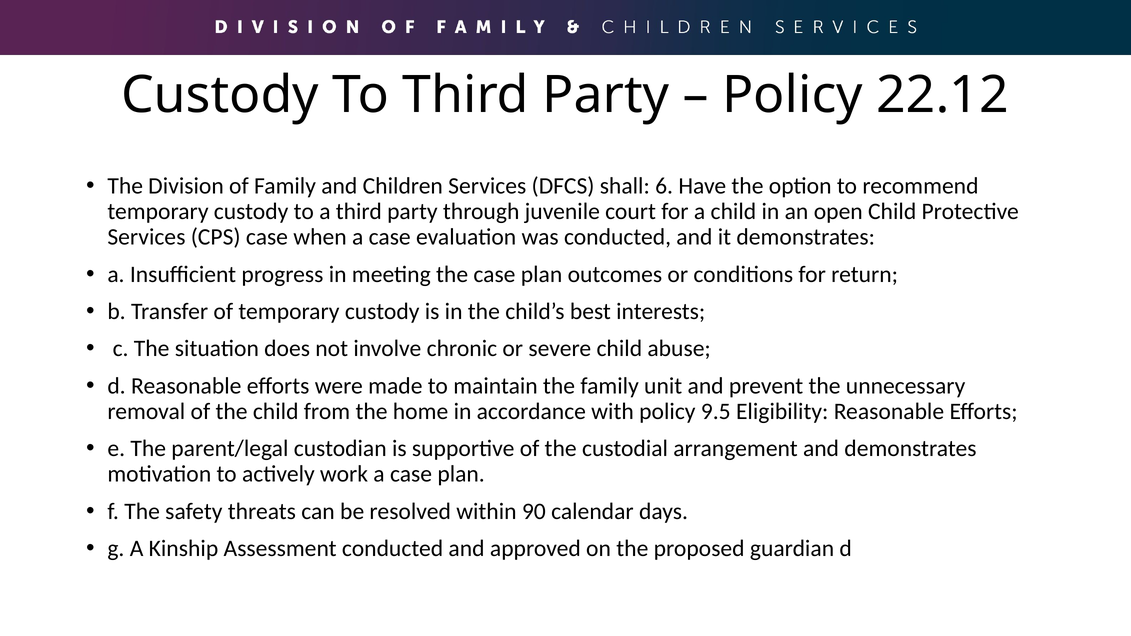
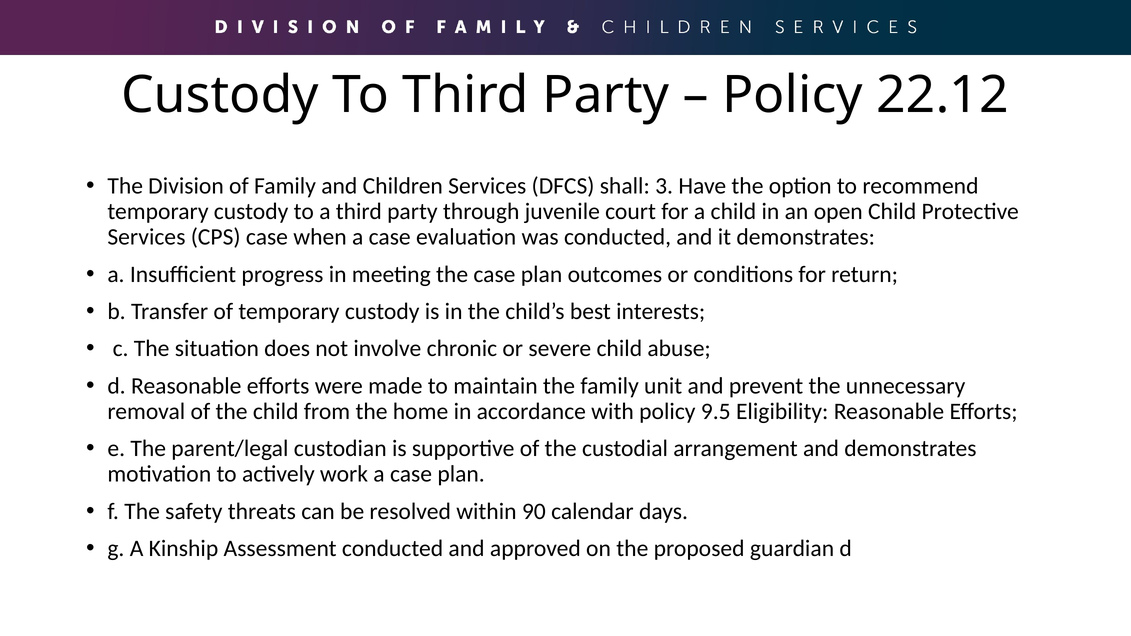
6: 6 -> 3 (664, 186)
